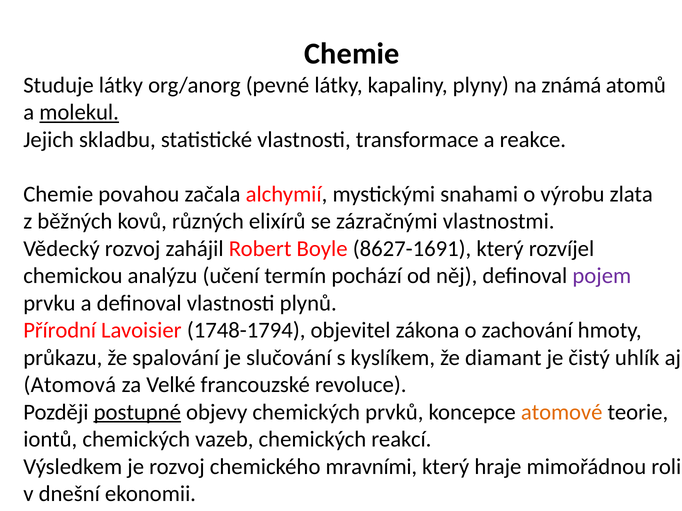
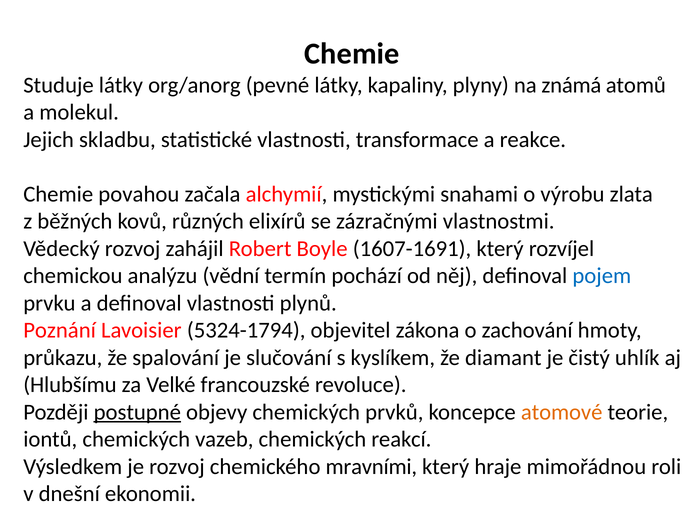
molekul underline: present -> none (79, 112)
8627-1691: 8627-1691 -> 1607-1691 (412, 249)
učení: učení -> vědní (231, 276)
pojem colour: purple -> blue (602, 276)
Přírodní: Přírodní -> Poznání (60, 331)
1748-1794: 1748-1794 -> 5324-1794 (246, 331)
Atomová: Atomová -> Hlubšímu (70, 385)
